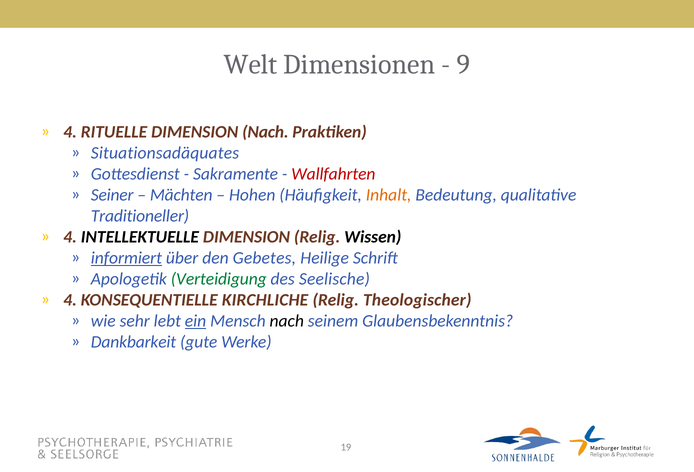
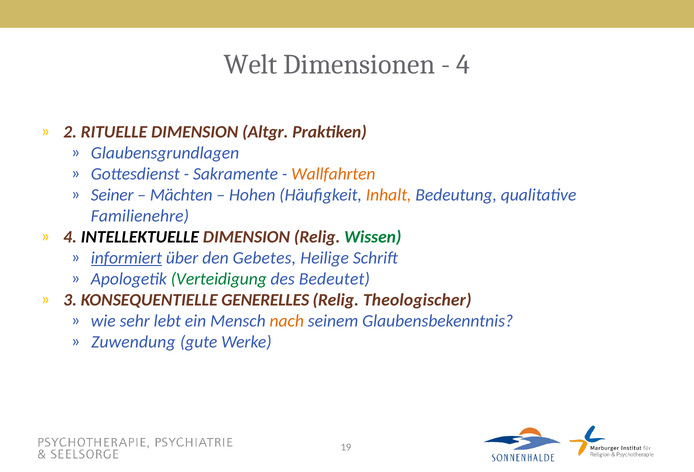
9: 9 -> 4 (463, 64)
4: 4 -> 2 (70, 132)
DIMENSION Nach: Nach -> Altgr (265, 132)
Situationsadäquates: Situationsadäquates -> Glaubensgrundlagen (165, 153)
Wallfahrten colour: red -> orange (333, 174)
Traditioneller: Traditioneller -> Familienehre (140, 216)
Wissen colour: black -> green (373, 237)
Seelische: Seelische -> Bedeutet (334, 279)
4: 4 -> 3 (70, 300)
KIRCHLICHE: KIRCHLICHE -> GENERELLES (265, 300)
ein underline: present -> none (196, 321)
nach colour: black -> orange (287, 321)
Dankbarkeit: Dankbarkeit -> Zuwendung (133, 342)
